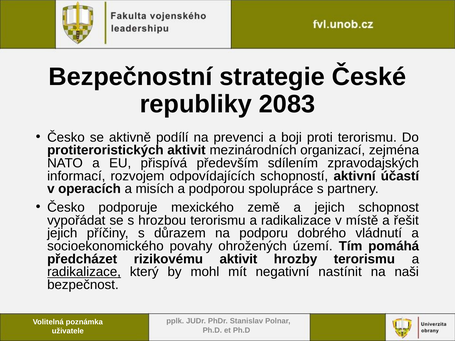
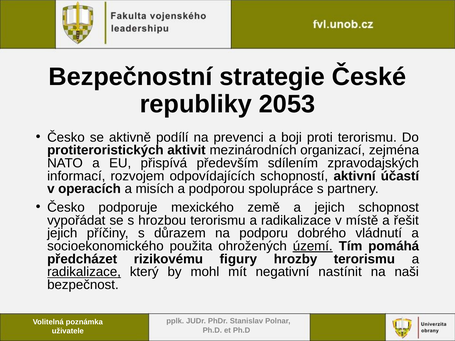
2083: 2083 -> 2053 (287, 104)
povahy: povahy -> použita (191, 246)
území underline: none -> present (313, 246)
rizikovému aktivit: aktivit -> figury (238, 259)
